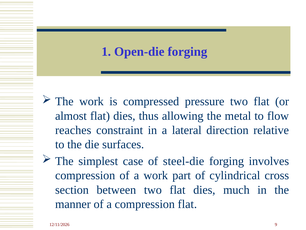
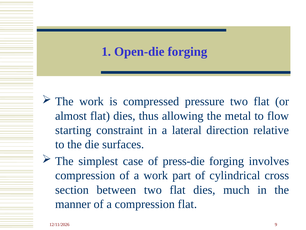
reaches: reaches -> starting (73, 130)
steel-die: steel-die -> press-die (184, 161)
